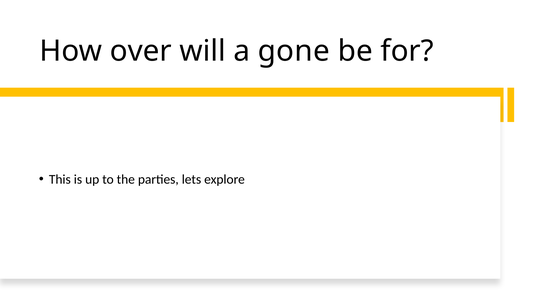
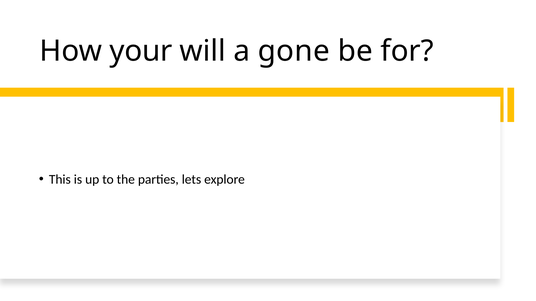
over: over -> your (141, 51)
